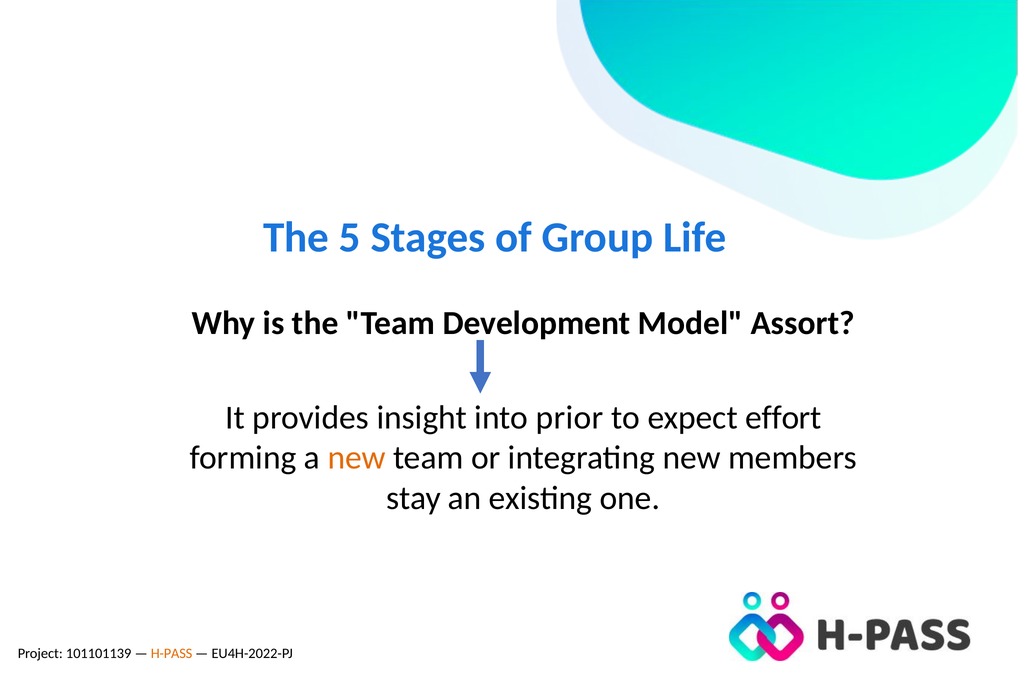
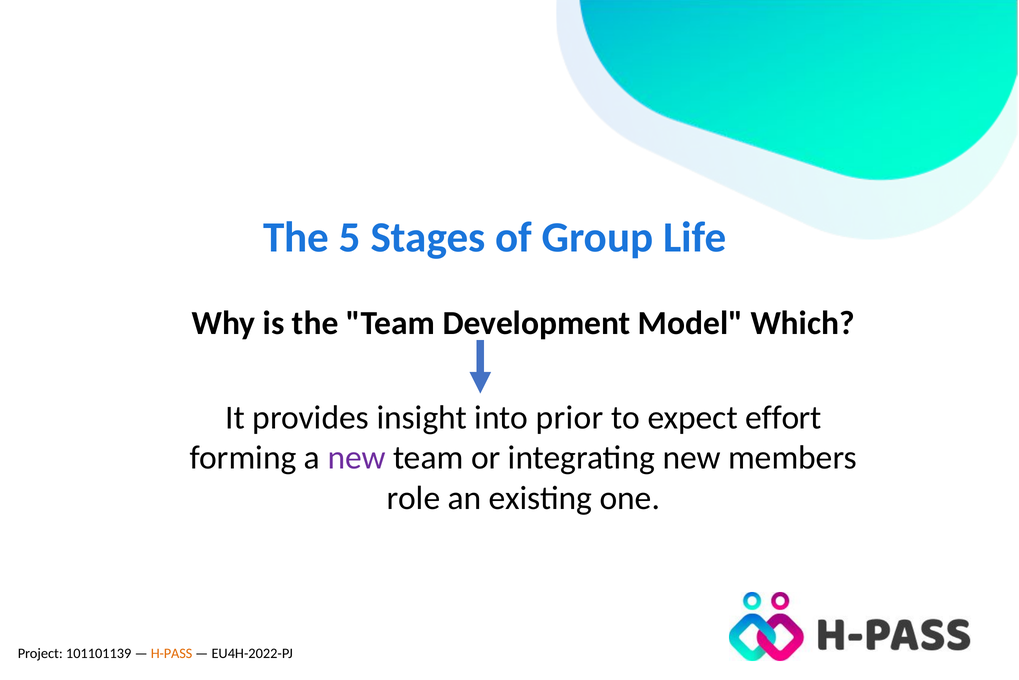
Assort: Assort -> Which (803, 323)
new colour: orange -> purple (357, 457)
stay: stay -> role (413, 498)
